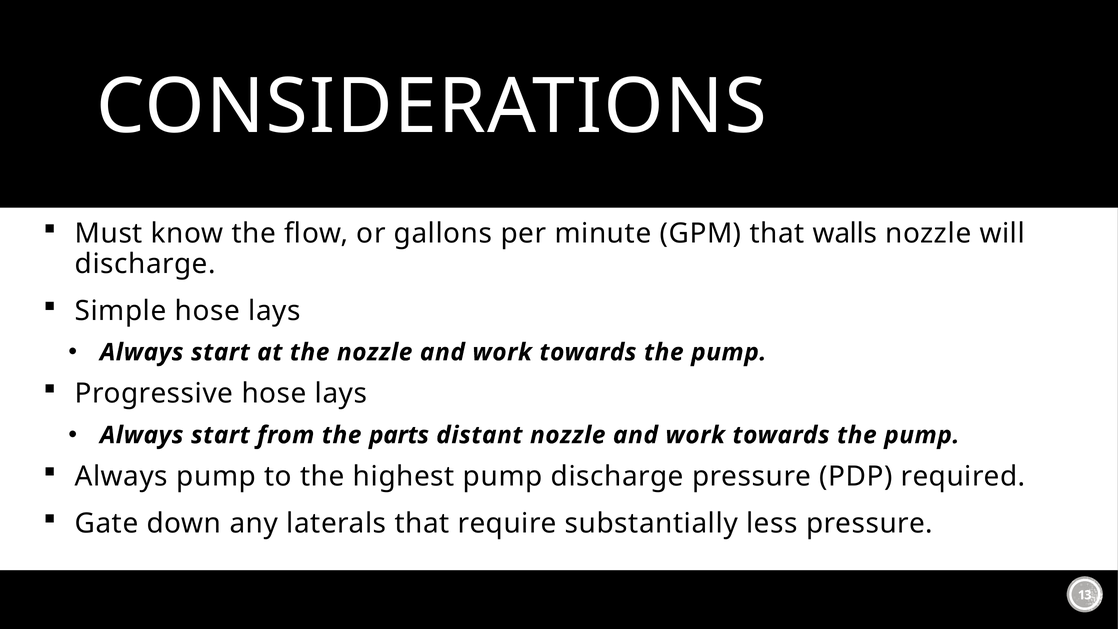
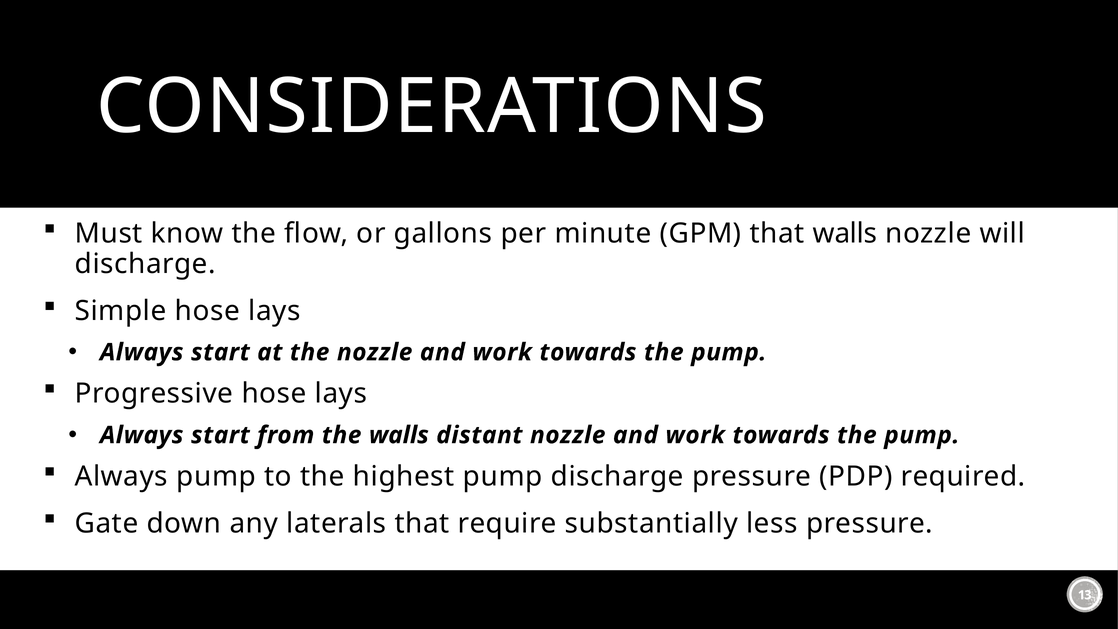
the parts: parts -> walls (399, 435)
